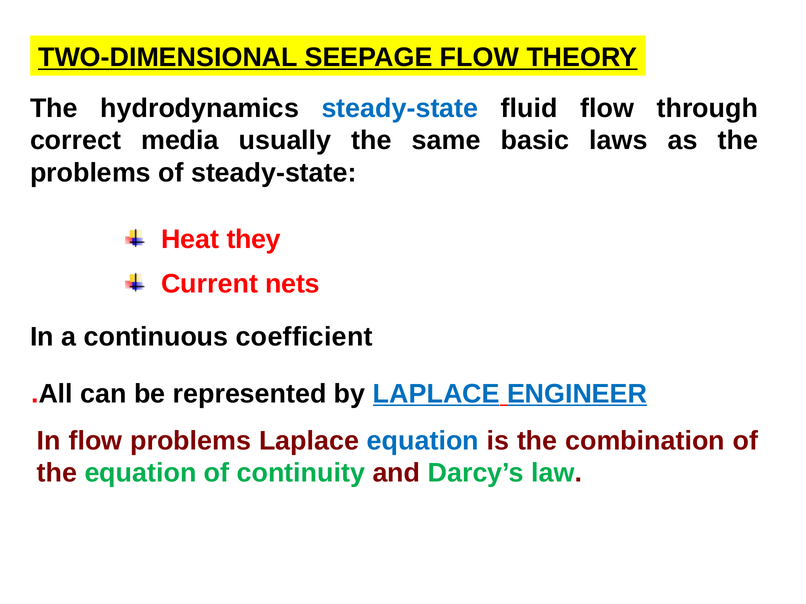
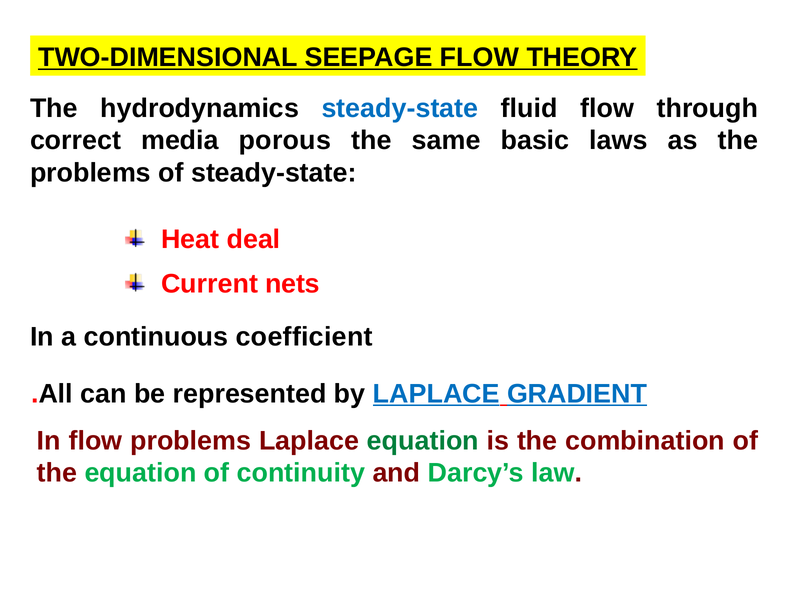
usually: usually -> porous (285, 141)
they: they -> deal (254, 240)
ENGINEER: ENGINEER -> GRADIENT (577, 394)
equation colour: blue -> green (423, 441)
